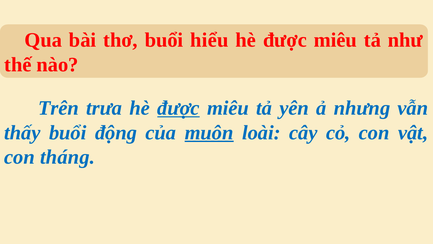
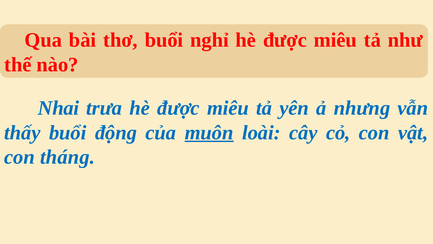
hiểu: hiểu -> nghỉ (209, 40)
Trên: Trên -> Nhai (59, 108)
được underline: present -> none (178, 108)
